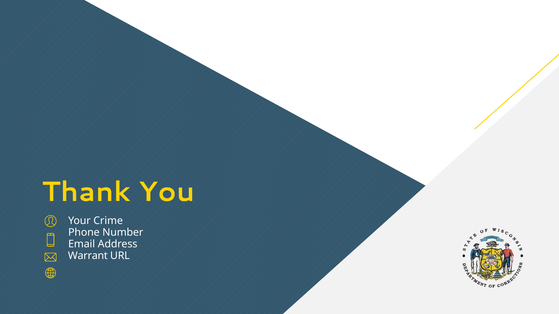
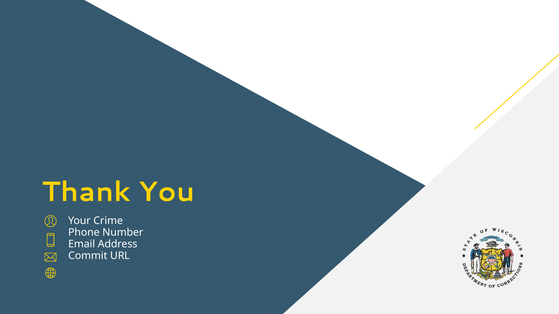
Warrant: Warrant -> Commit (88, 256)
